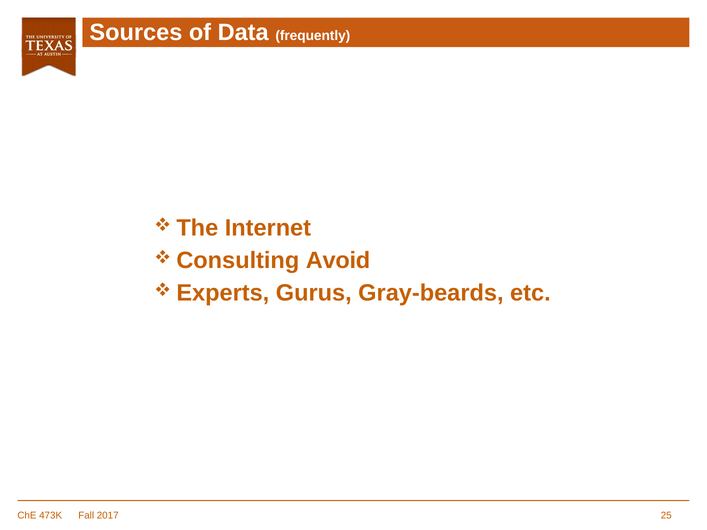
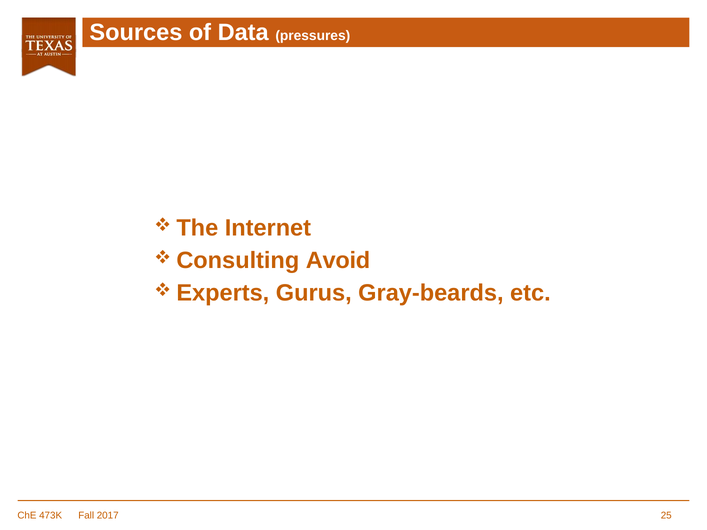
frequently: frequently -> pressures (313, 35)
